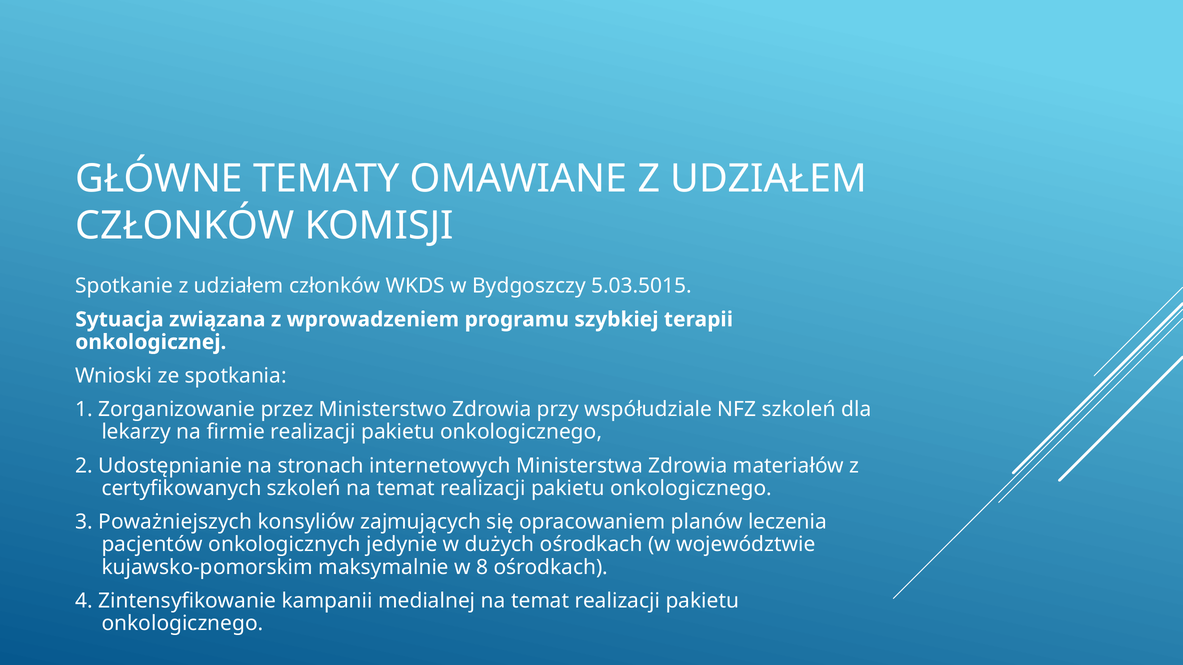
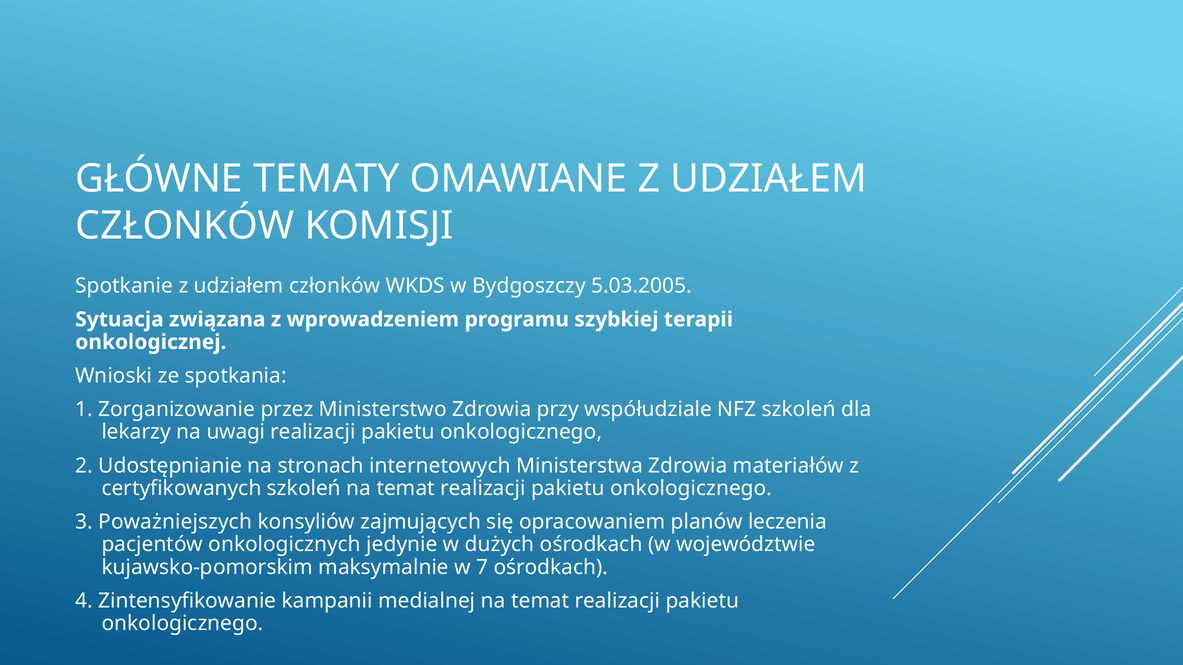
5.03.5015: 5.03.5015 -> 5.03.2005 (642, 286)
firmie: firmie -> uwagi (236, 432)
8: 8 -> 7 (482, 568)
